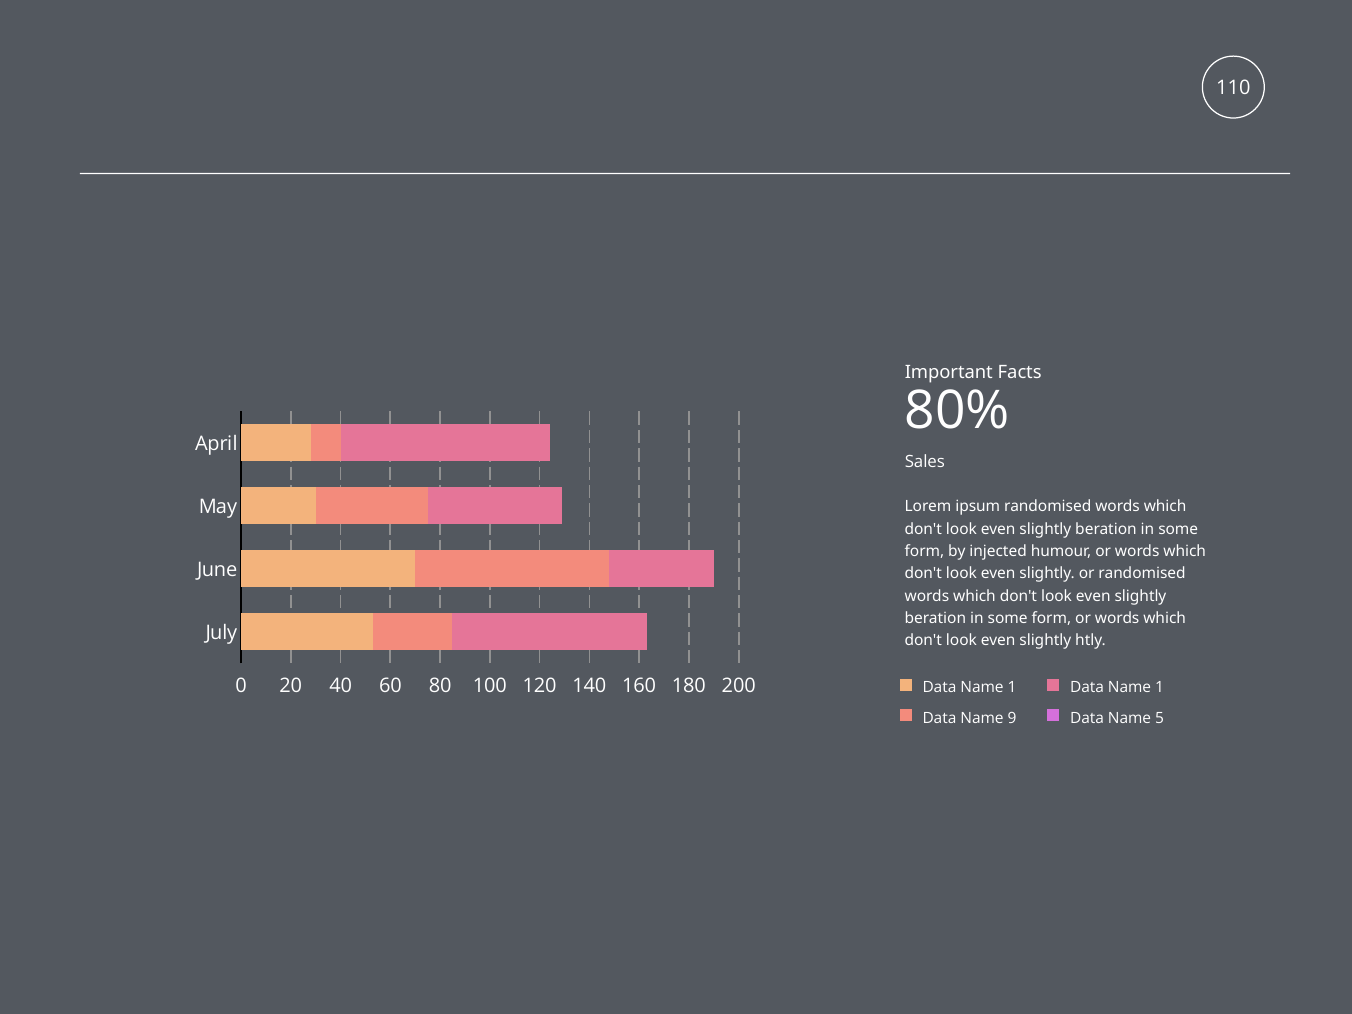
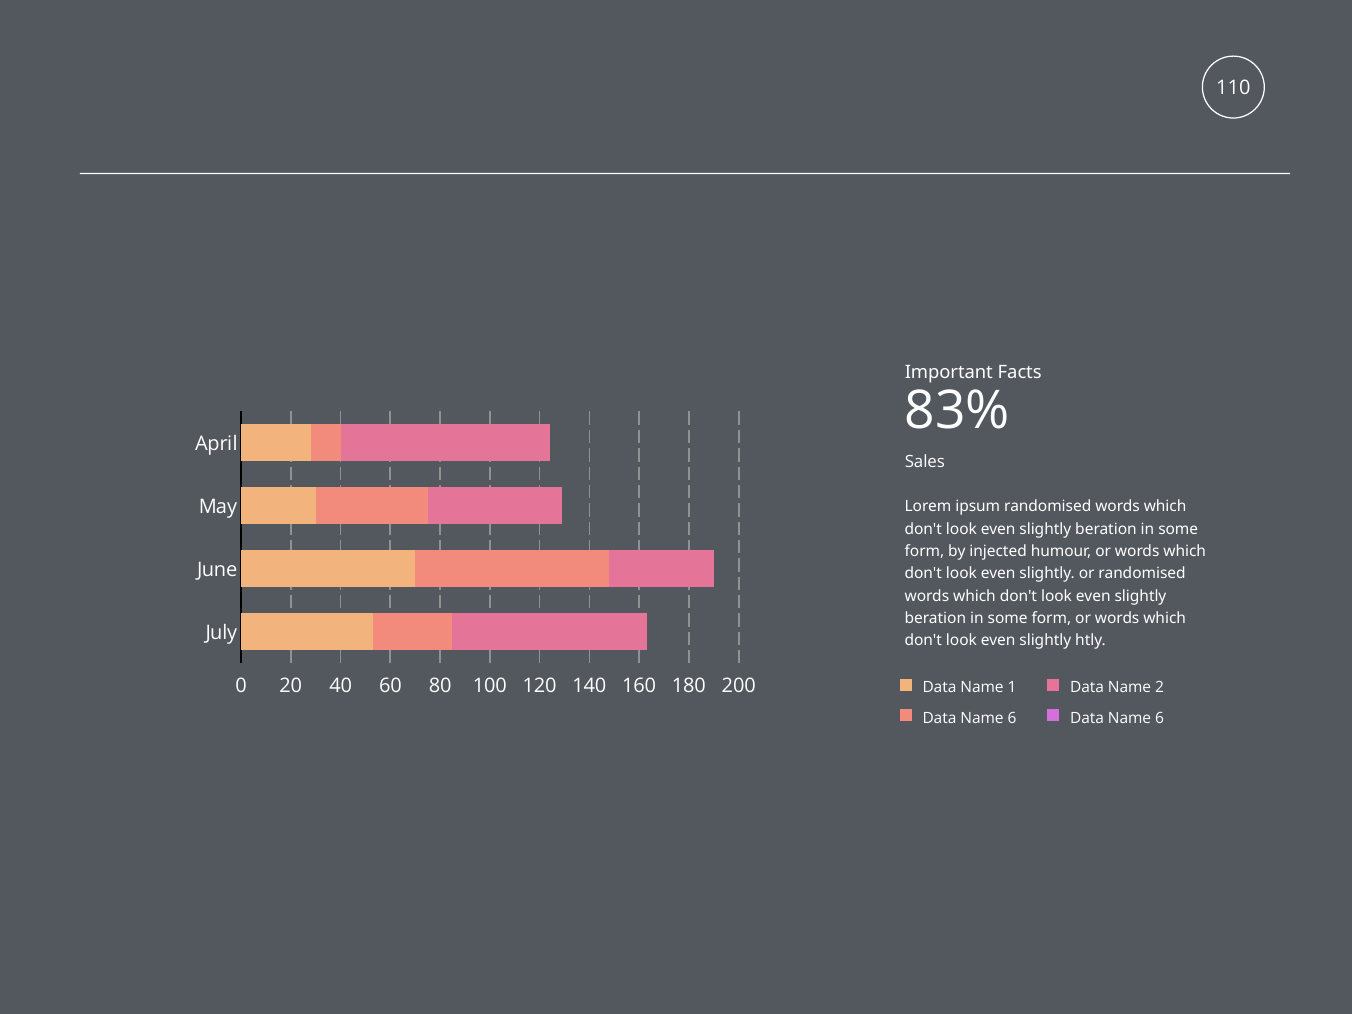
80%: 80% -> 83% (957, 411)
1: 1 -> 2 (1160, 687)
9: 9 -> 6 (1012, 718)
5: 5 -> 6 (1160, 718)
